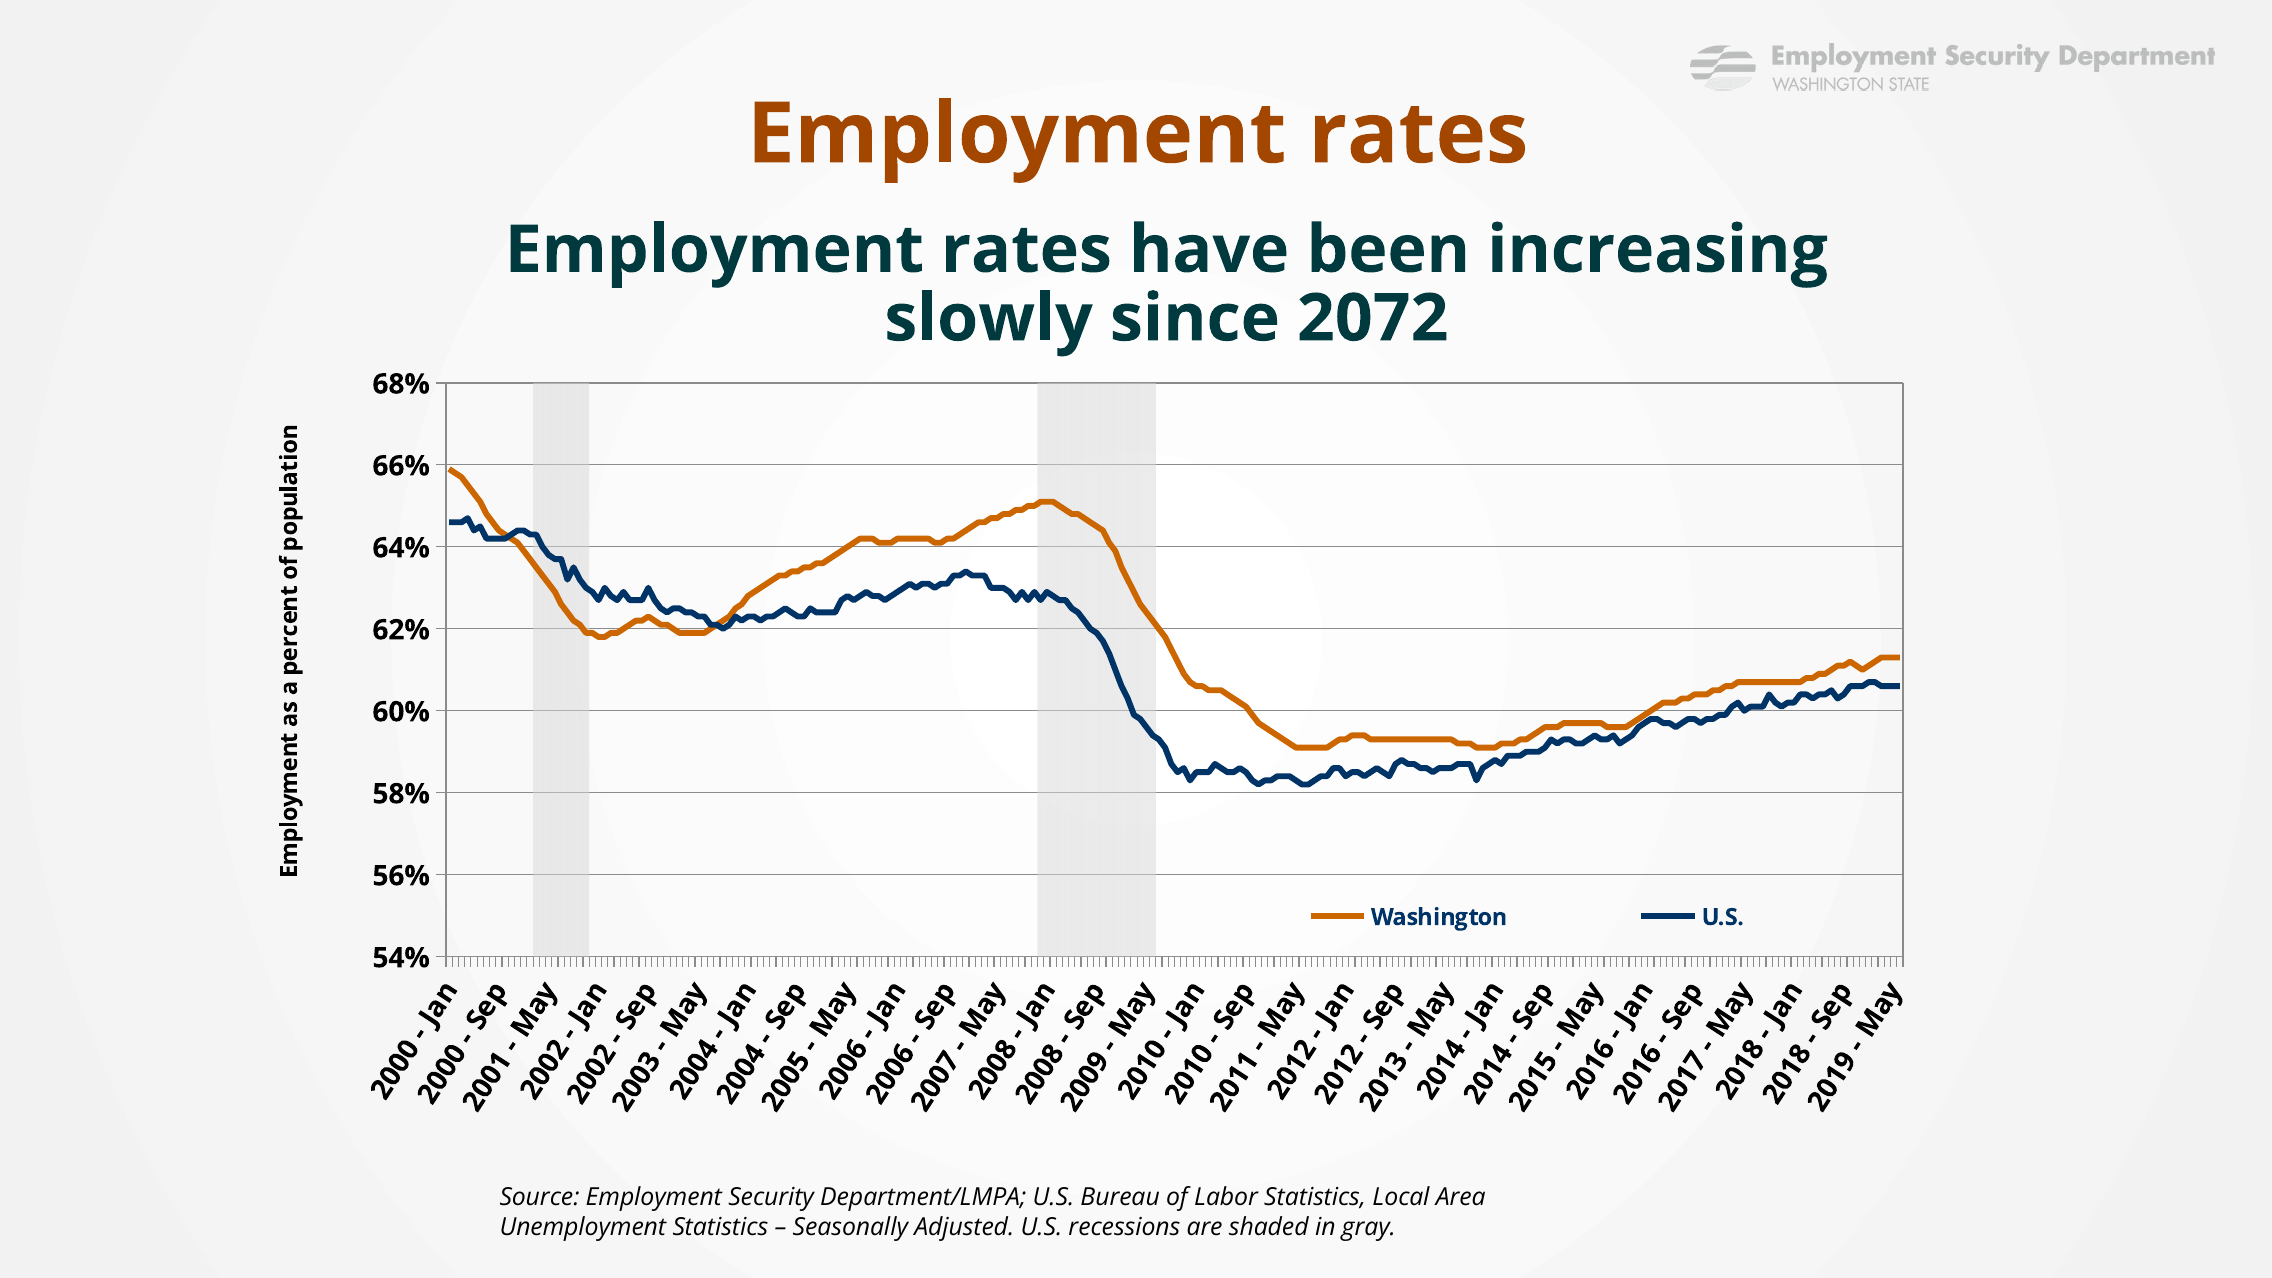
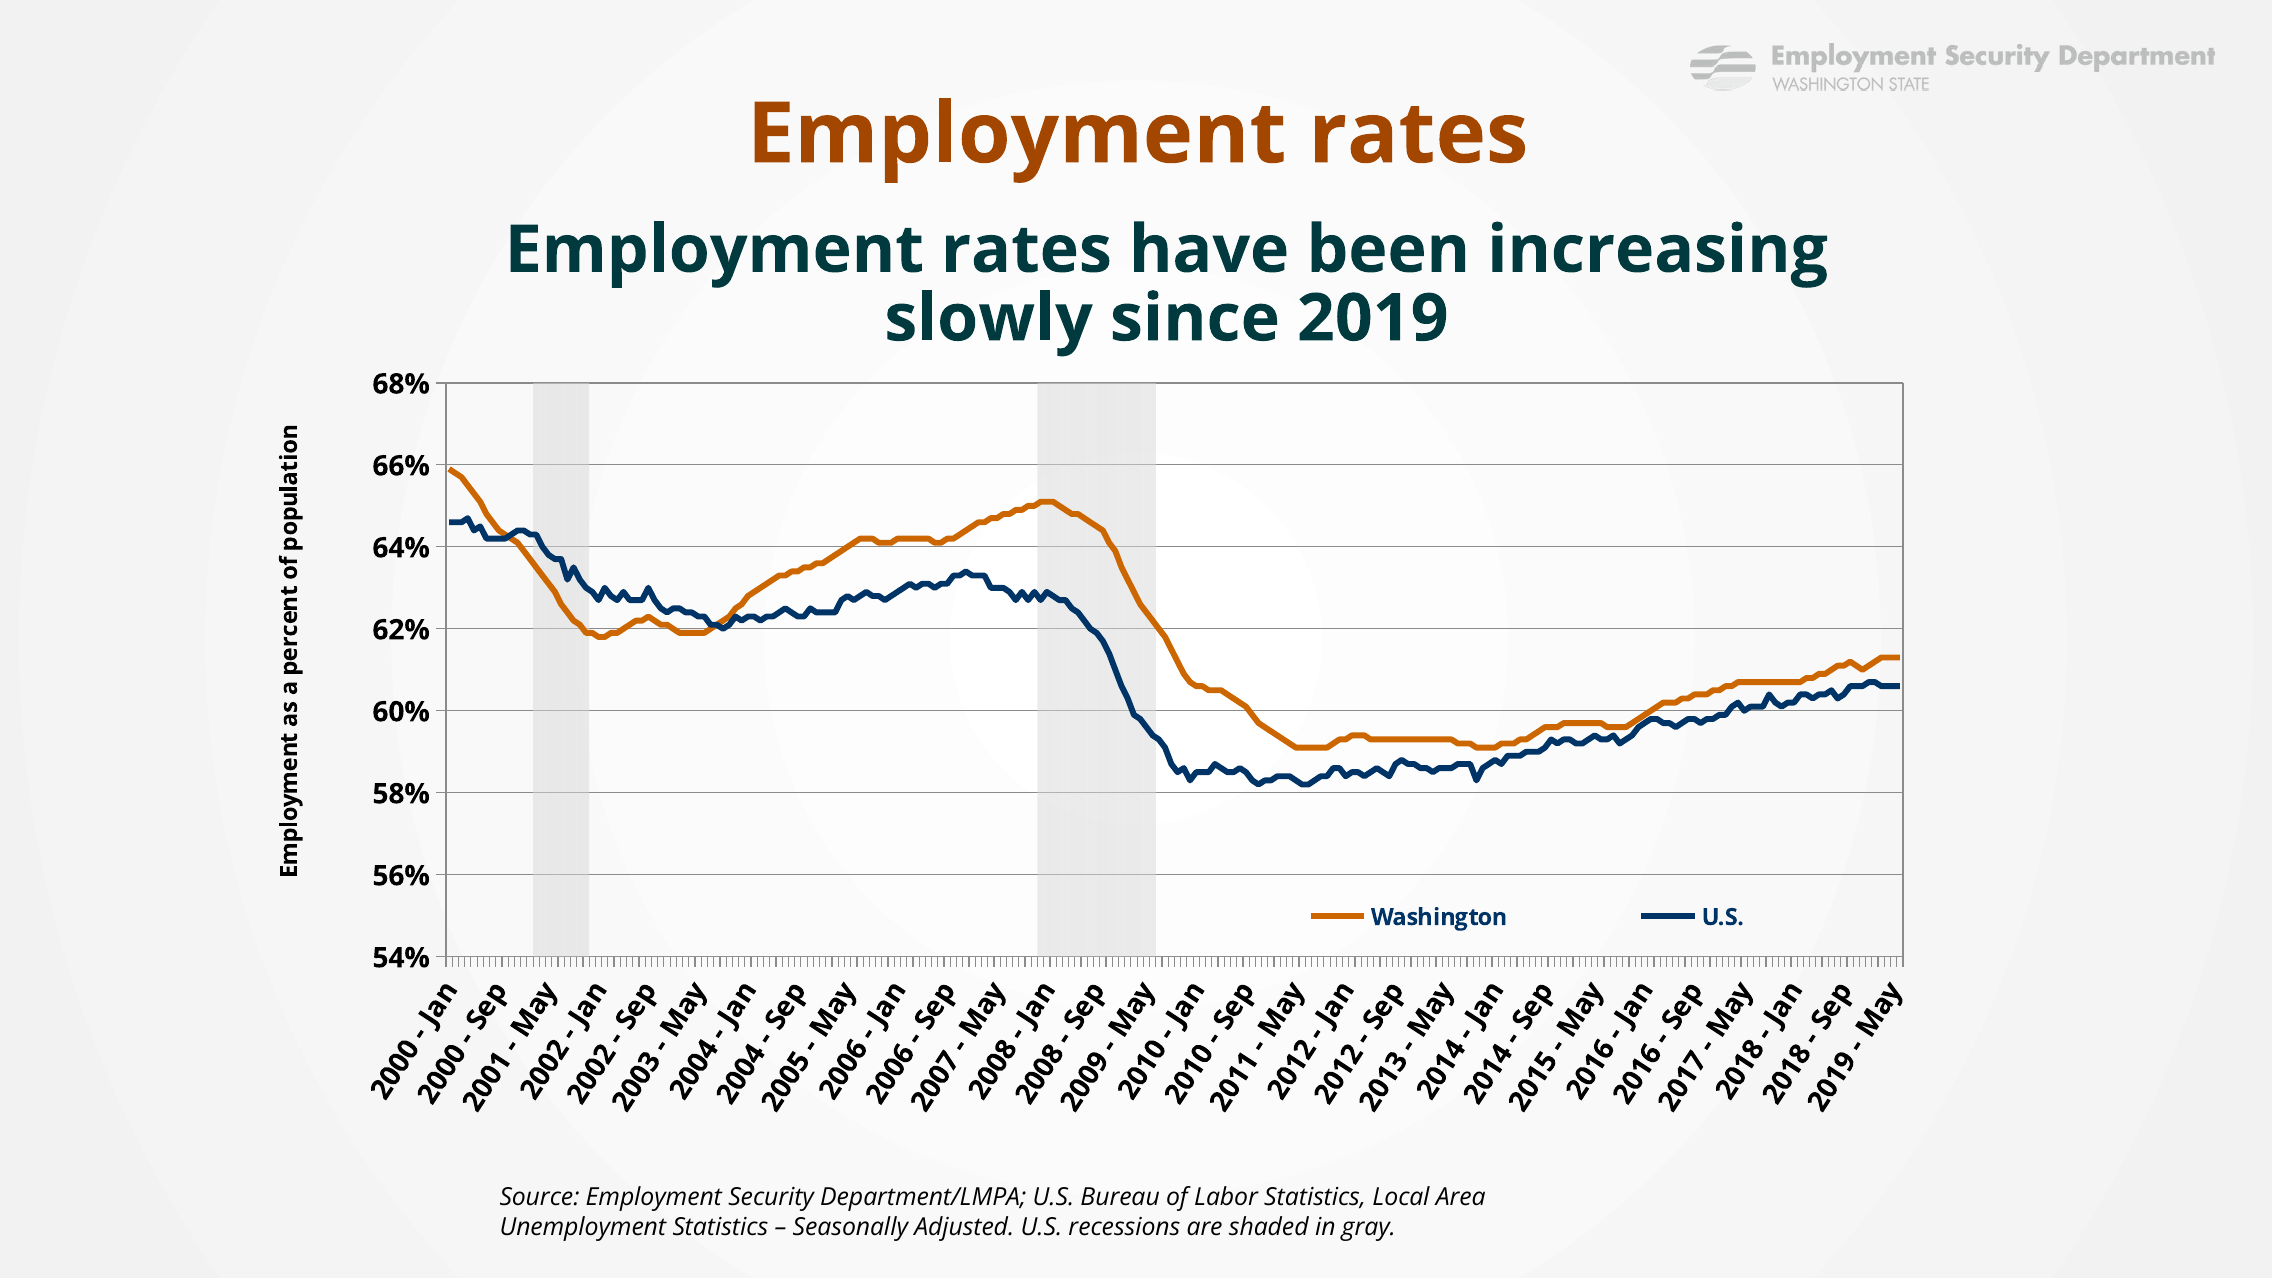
2072: 2072 -> 2019 (1373, 319)
